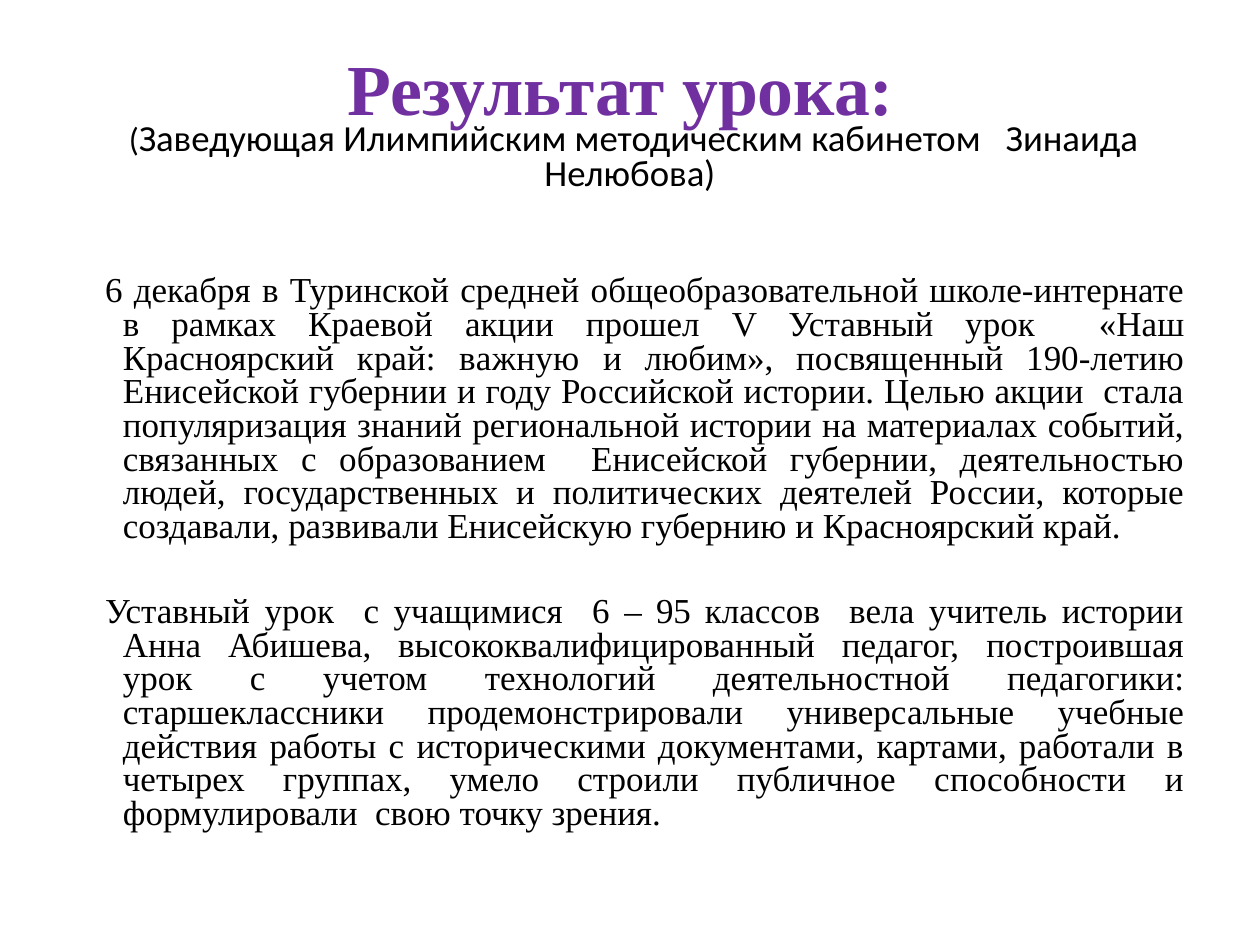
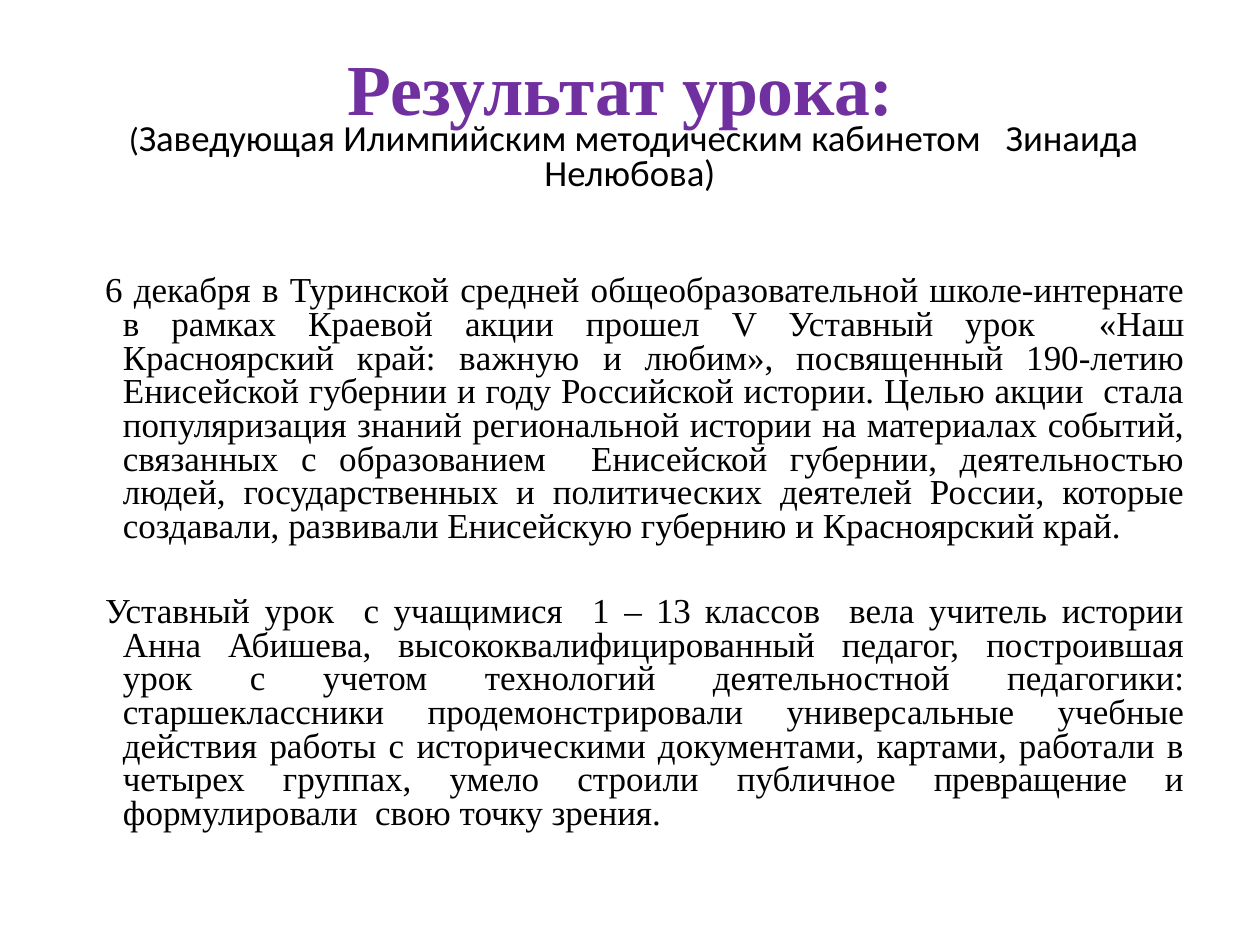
учащимися 6: 6 -> 1 (601, 612)
95: 95 -> 13 (673, 612)
способности: способности -> превращение (1030, 780)
